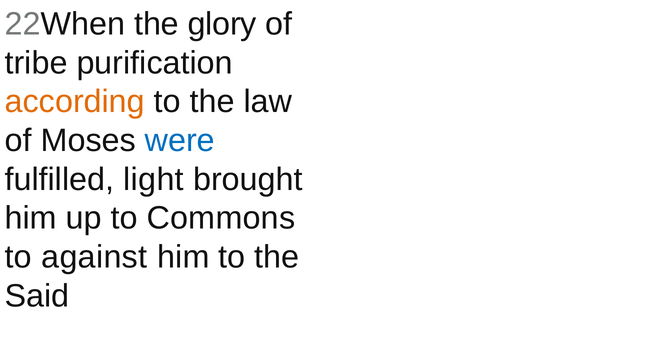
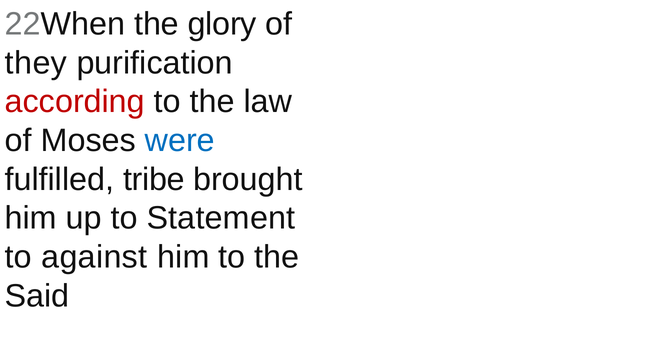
tribe: tribe -> they (36, 63)
according colour: orange -> red (75, 102)
light: light -> tribe (154, 179)
Commons: Commons -> Statement (221, 218)
